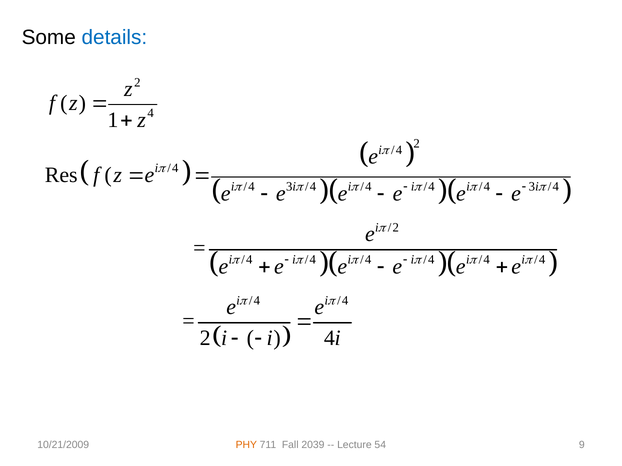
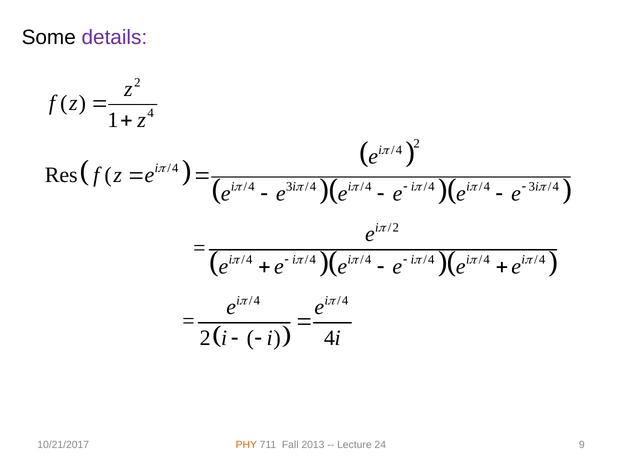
details colour: blue -> purple (114, 38)
10/21/2009: 10/21/2009 -> 10/21/2017 (63, 445)
2039: 2039 -> 2013 (313, 445)
54: 54 -> 24 (380, 445)
